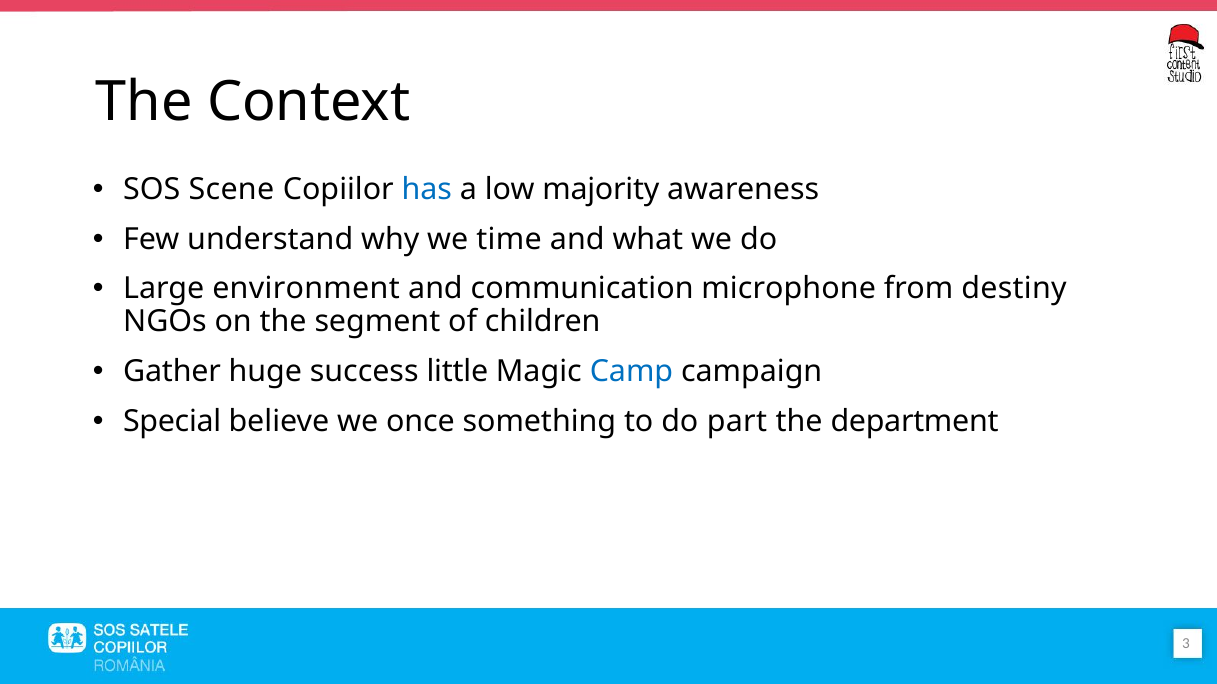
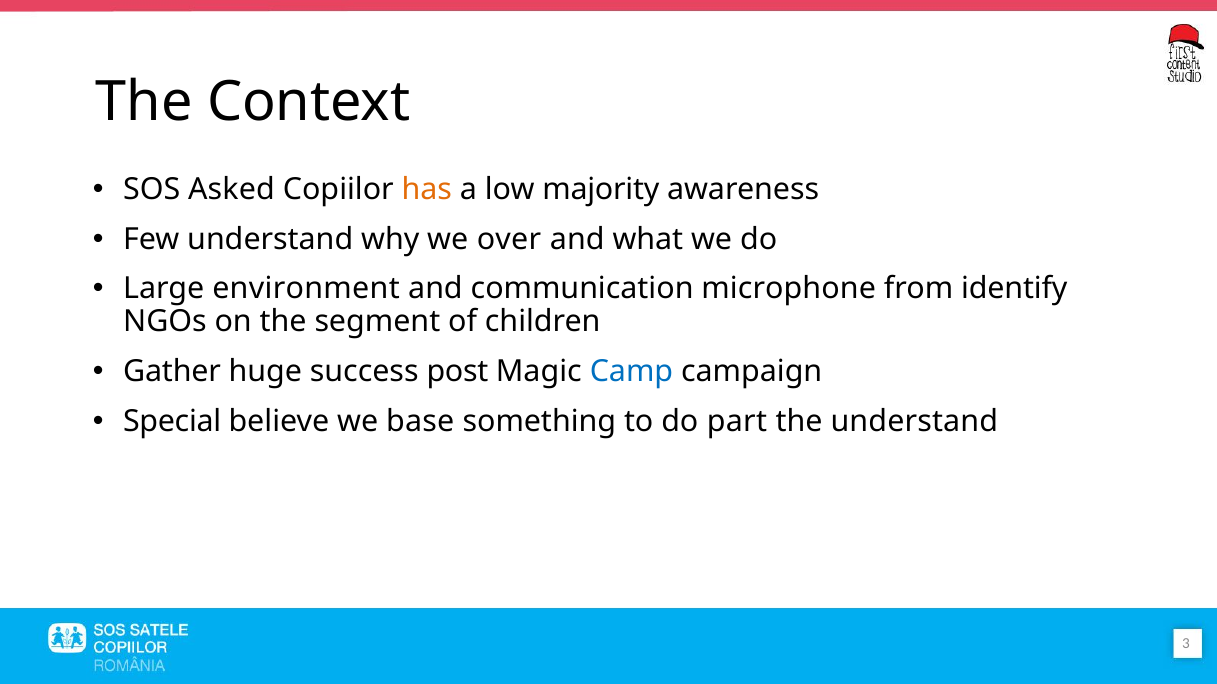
Scene: Scene -> Asked (231, 190)
has colour: blue -> orange (427, 190)
time: time -> over (509, 239)
destiny: destiny -> identify (1014, 289)
little: little -> post (457, 372)
once: once -> base (420, 422)
the department: department -> understand (914, 422)
